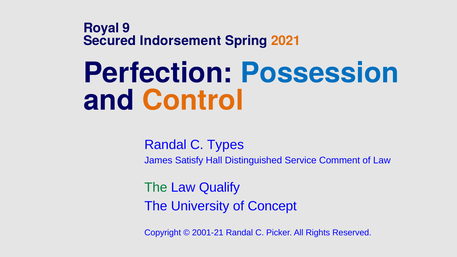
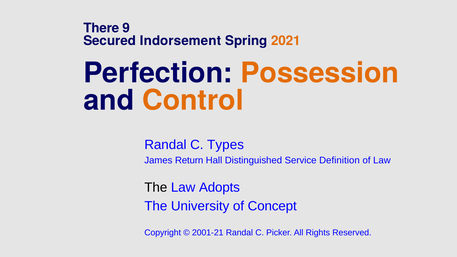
Royal: Royal -> There (101, 28)
Possession colour: blue -> orange (320, 73)
Satisfy: Satisfy -> Return (189, 160)
Comment: Comment -> Definition (339, 160)
The colour: green -> black (156, 188)
Qualify: Qualify -> Adopts (219, 188)
